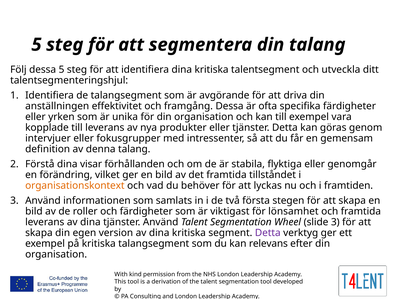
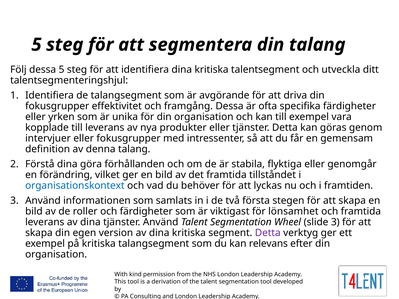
anställningen: anställningen -> fokusgrupper (57, 106)
visar: visar -> göra (91, 164)
organisationskontext colour: orange -> blue (75, 186)
